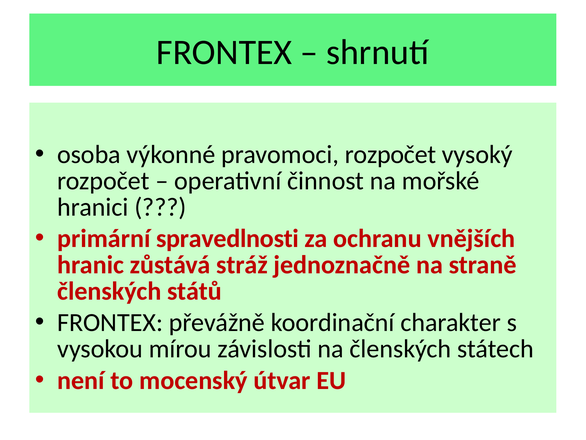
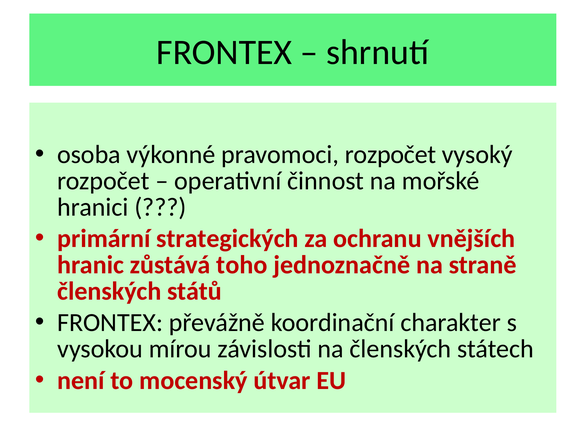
spravedlnosti: spravedlnosti -> strategických (227, 238)
stráž: stráž -> toho (242, 265)
